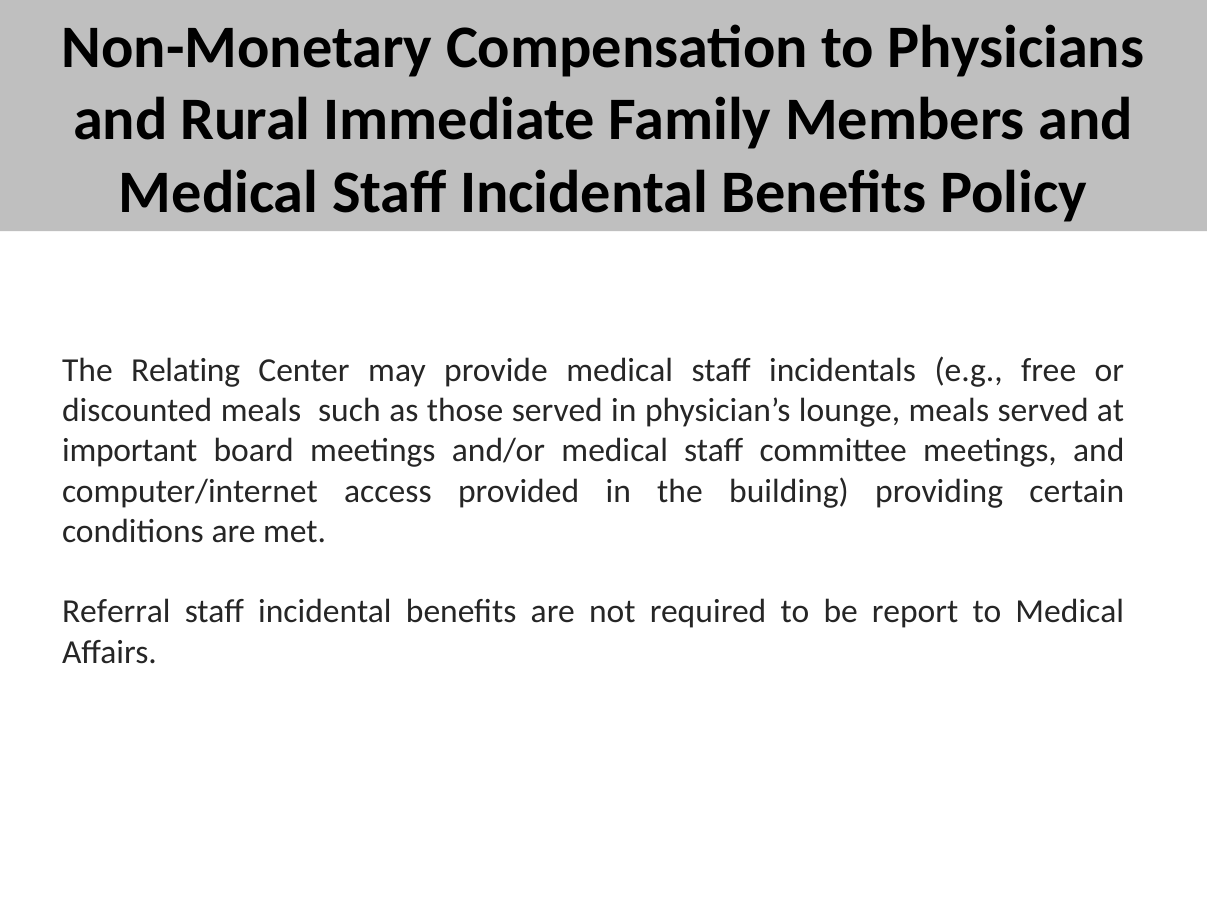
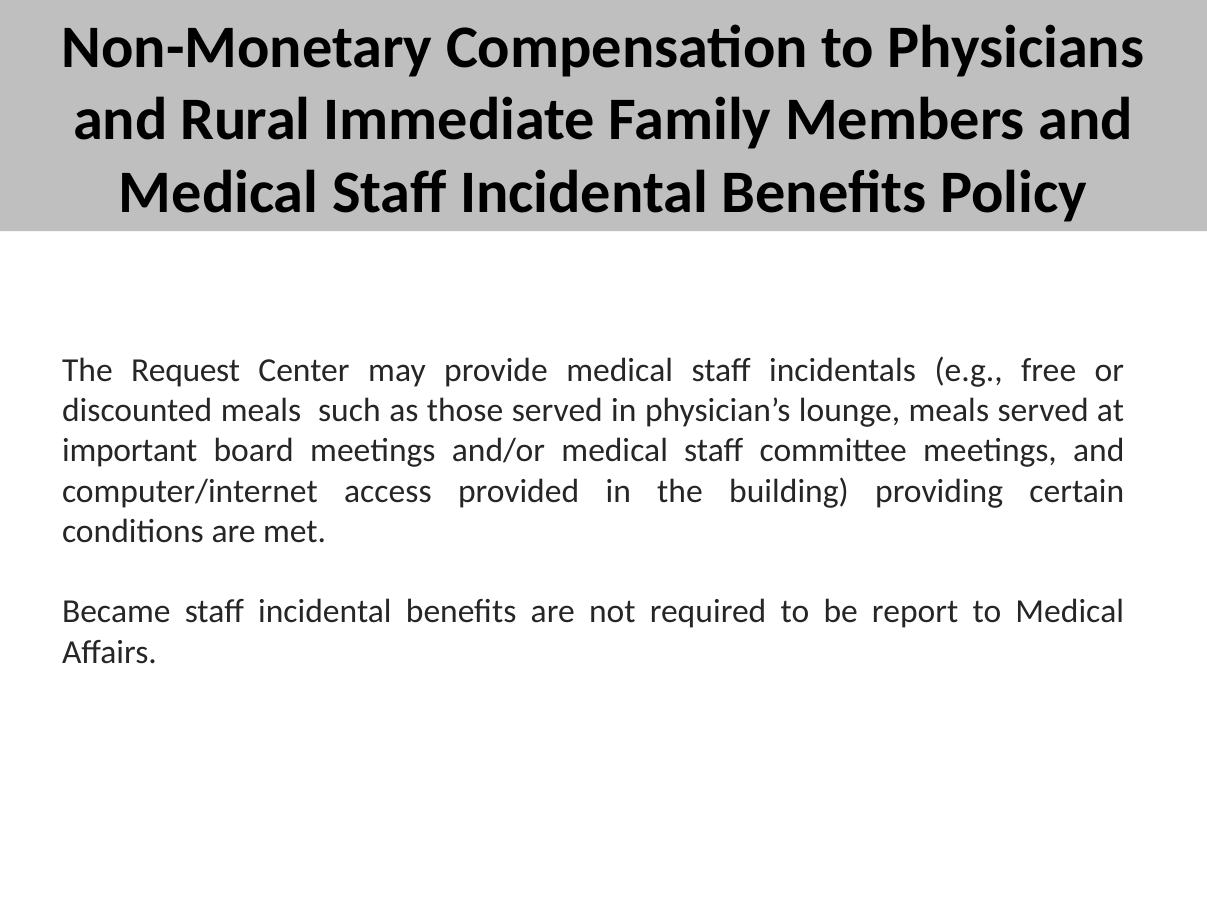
Relating: Relating -> Request (186, 370)
Referral: Referral -> Became (116, 612)
